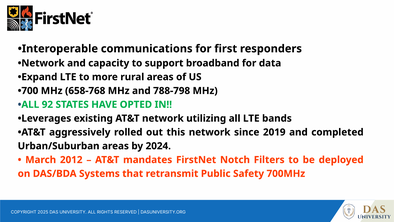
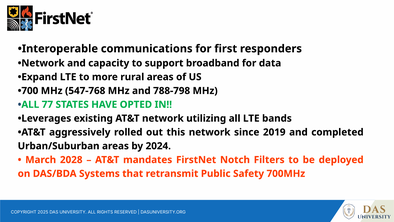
658-768: 658-768 -> 547-768 (85, 91)
92: 92 -> 77 (47, 104)
2012: 2012 -> 2028 (71, 160)
